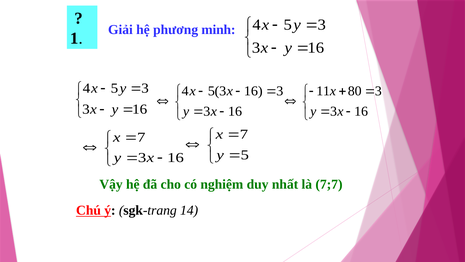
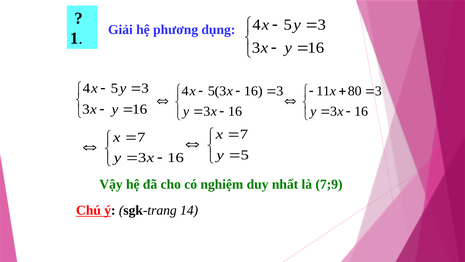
minh: minh -> dụng (218, 30)
7;7: 7;7 -> 7;9 (329, 184)
